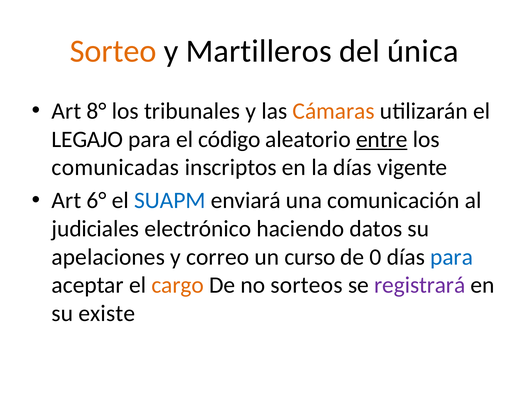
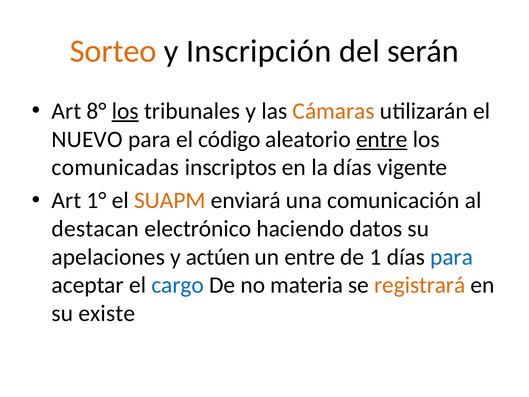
Martilleros: Martilleros -> Inscripción (259, 51)
única: única -> serán (423, 51)
los underline: none -> present (125, 111)
LEGAJO: LEGAJO -> NUEVO (87, 139)
6°: 6° -> 1° (96, 200)
SUAPM colour: blue -> orange (170, 200)
judiciales: judiciales -> destacan (95, 229)
correo: correo -> actúen (218, 257)
un curso: curso -> entre (310, 257)
0: 0 -> 1 (375, 257)
cargo colour: orange -> blue (178, 285)
sorteos: sorteos -> materia (307, 285)
registrará colour: purple -> orange (420, 285)
